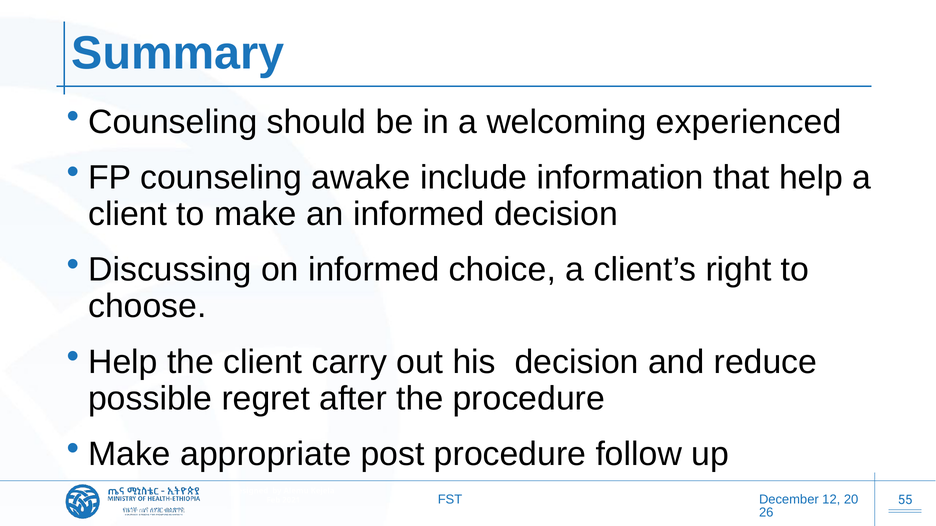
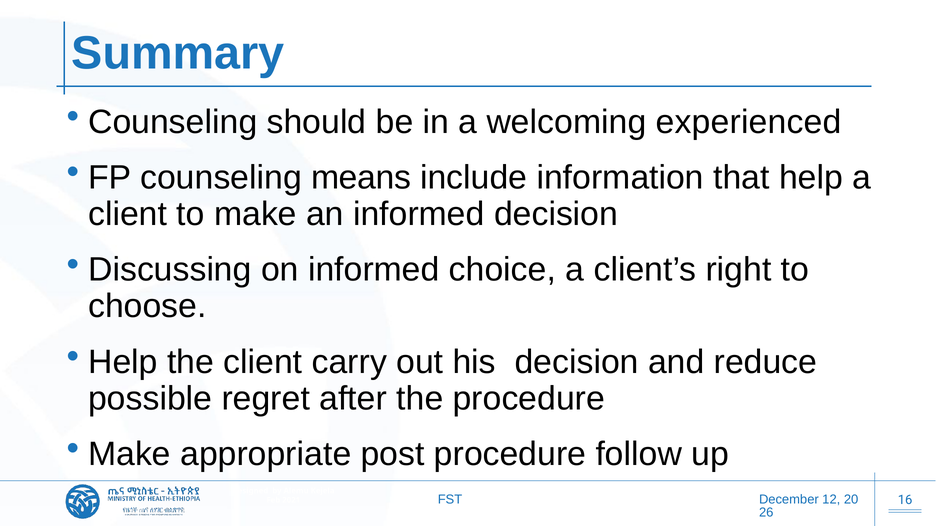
awake: awake -> means (361, 178)
55: 55 -> 16 (905, 501)
